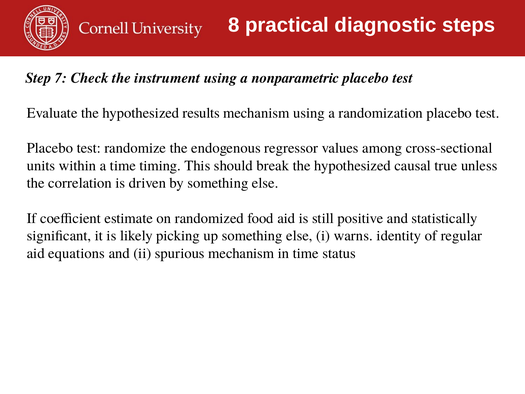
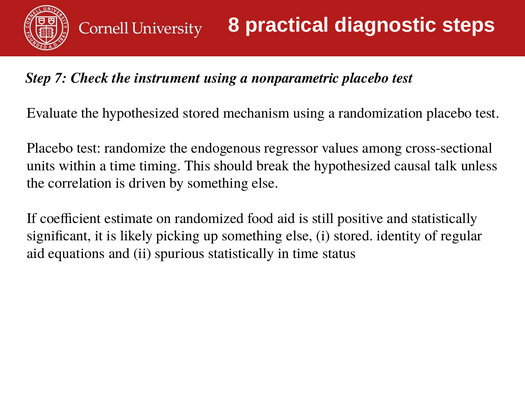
hypothesized results: results -> stored (201, 113)
true: true -> talk (446, 166)
i warns: warns -> stored (353, 236)
spurious mechanism: mechanism -> statistically (241, 253)
